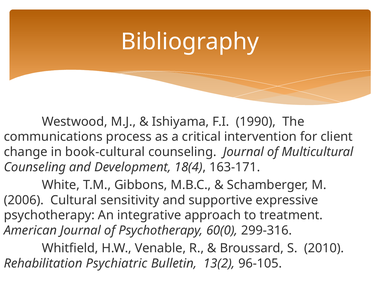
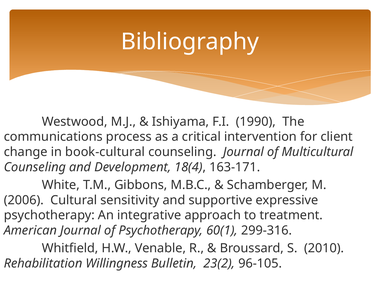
60(0: 60(0 -> 60(1 (222, 231)
Psychiatric: Psychiatric -> Willingness (117, 263)
13(2: 13(2 -> 23(2 (219, 263)
